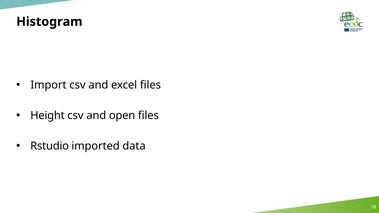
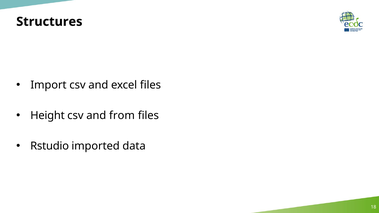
Histogram: Histogram -> Structures (49, 22)
open: open -> from (122, 116)
